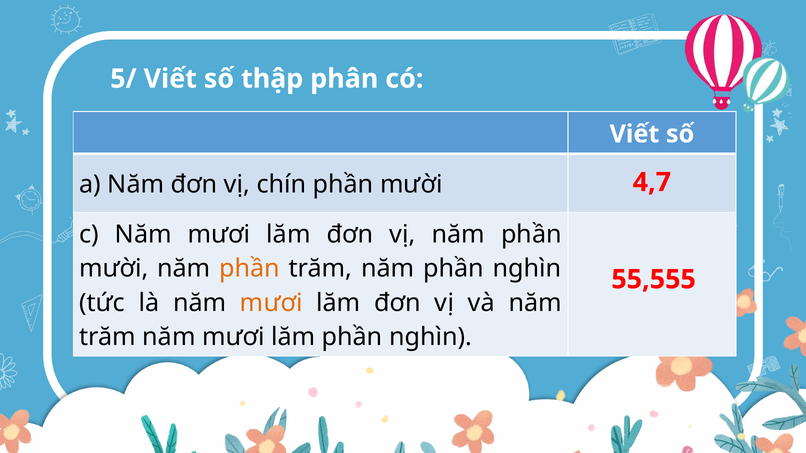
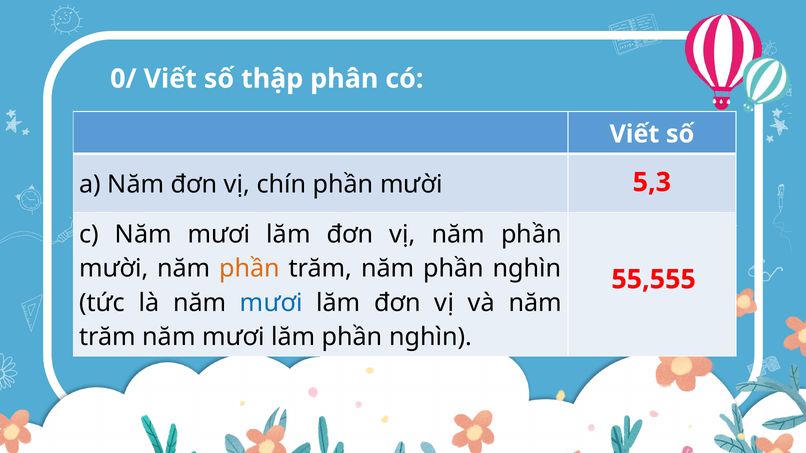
5/: 5/ -> 0/ (123, 79)
4,7: 4,7 -> 5,3 (652, 182)
mươi colour: orange -> blue (271, 303)
